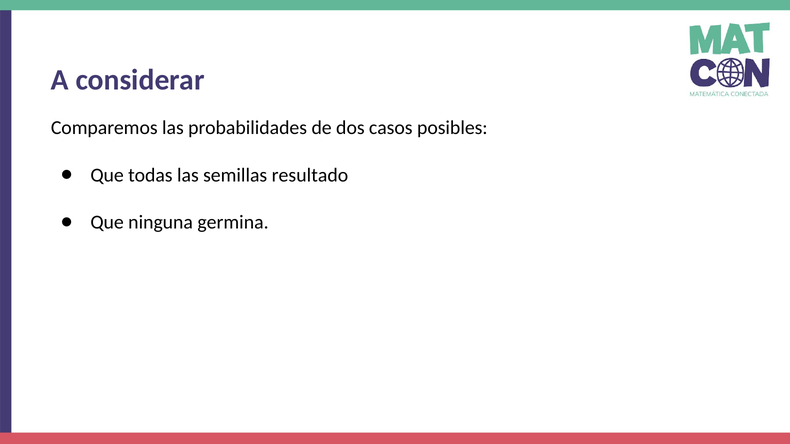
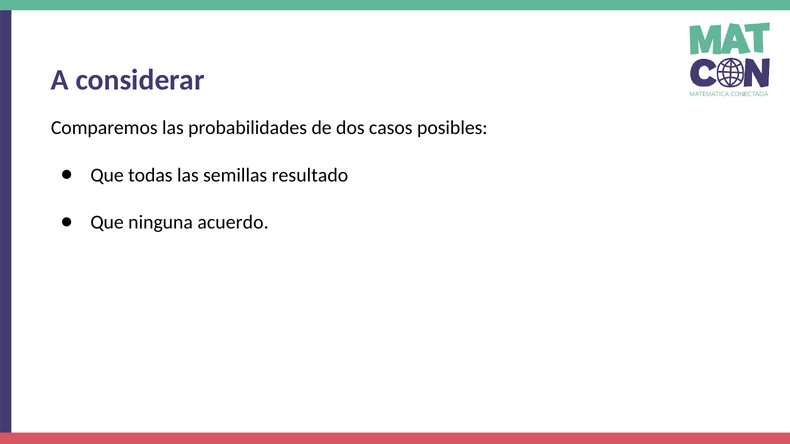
germina: germina -> acuerdo (233, 223)
